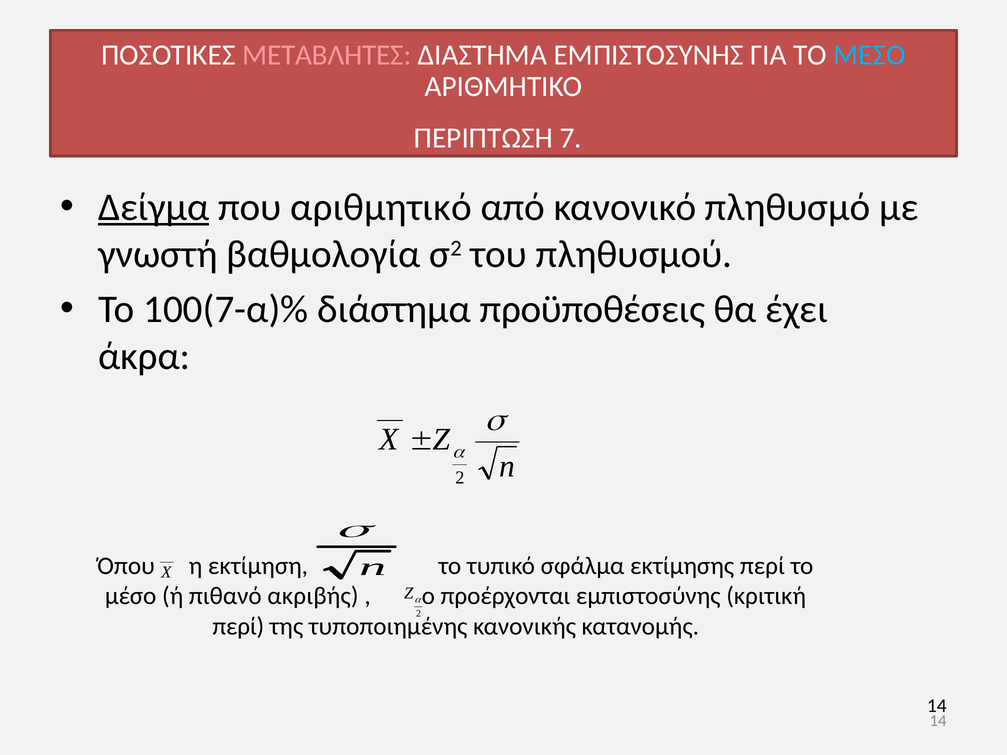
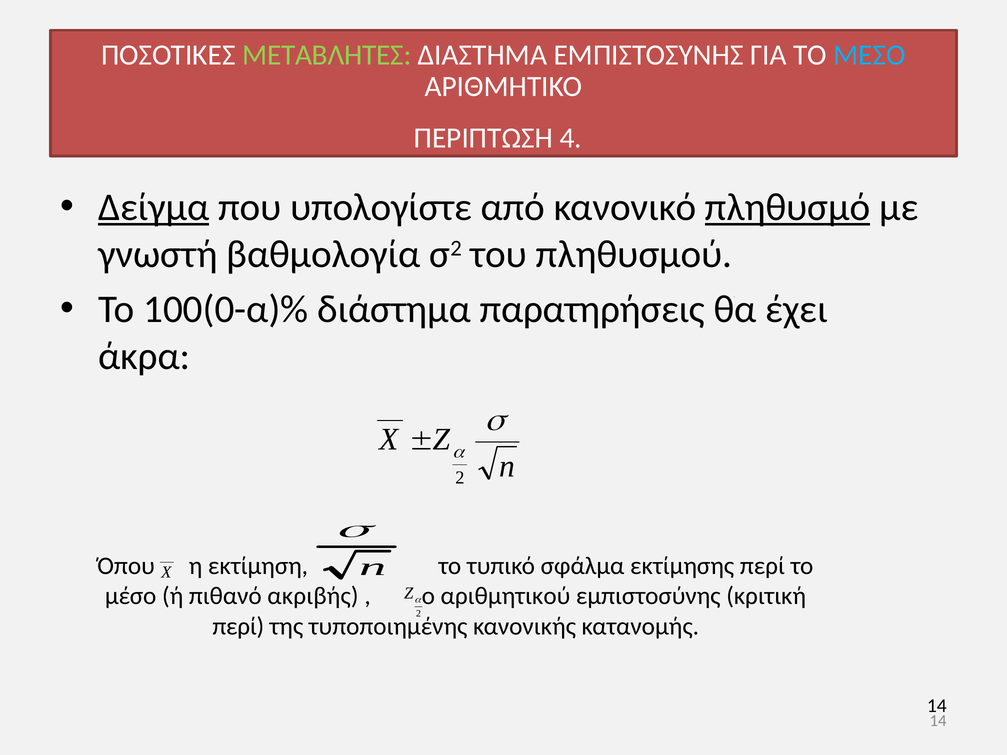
ΜΕΤΑΒΛΗΤΕΣ colour: pink -> light green (327, 55)
7: 7 -> 4 (571, 138)
αριθμητικό: αριθμητικό -> υπολογίστε (381, 208)
πληθυσμό underline: none -> present (788, 208)
100(7-α)%: 100(7-α)% -> 100(0-α)% (226, 309)
προϋποθέσεις: προϋποθέσεις -> παρατηρήσεις (592, 309)
προέρχονται: προέρχονται -> αριθμητικού (505, 596)
